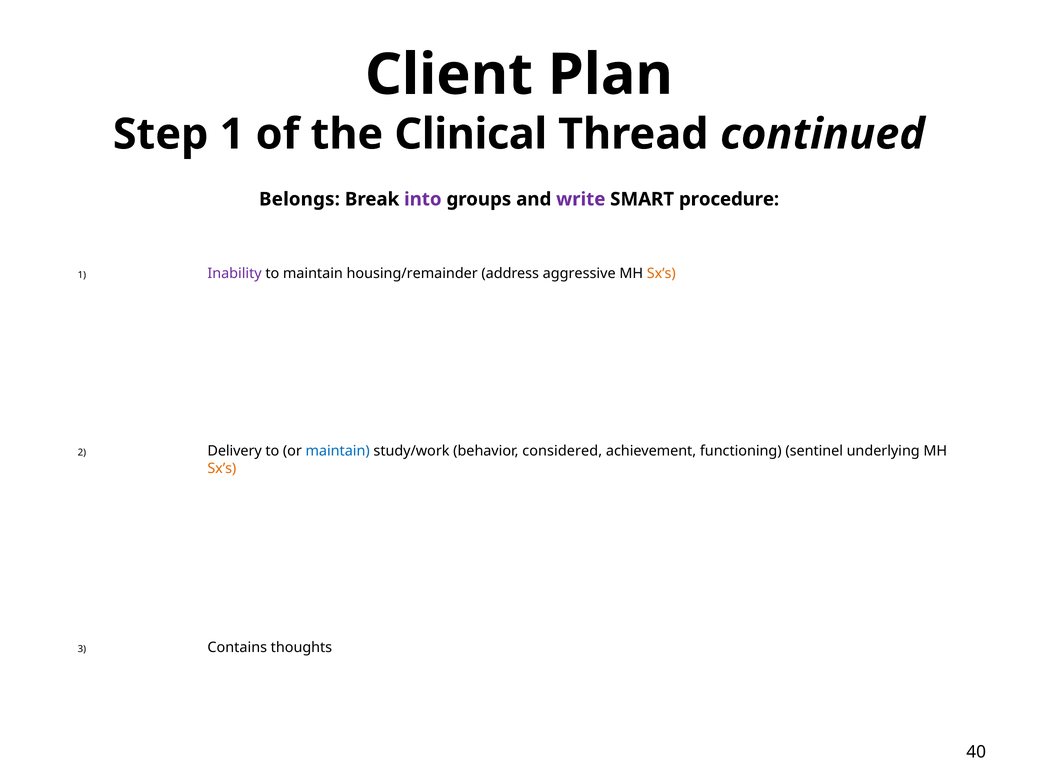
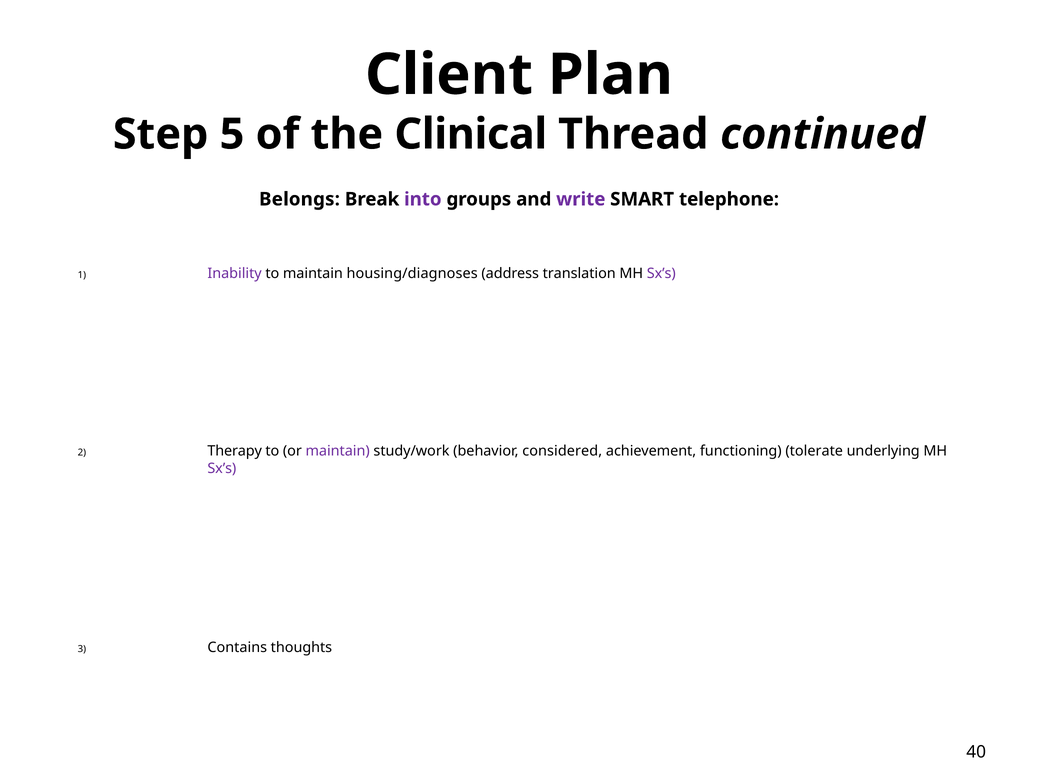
Step 1: 1 -> 5 (232, 134)
procedure: procedure -> telephone (729, 199)
housing/remainder: housing/remainder -> housing/diagnoses (412, 274)
aggressive: aggressive -> translation (579, 274)
Sx’s colour: orange -> purple (661, 274)
Delivery: Delivery -> Therapy (235, 452)
maintain colour: blue -> purple (338, 452)
sentinel: sentinel -> tolerate (814, 452)
Sx’s colour: orange -> purple (222, 469)
